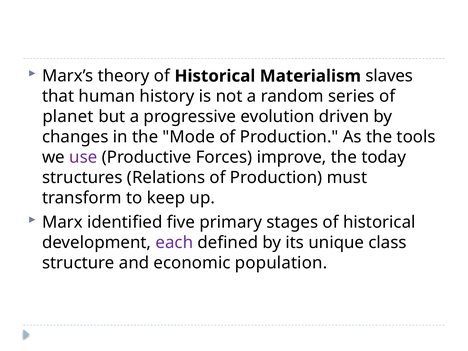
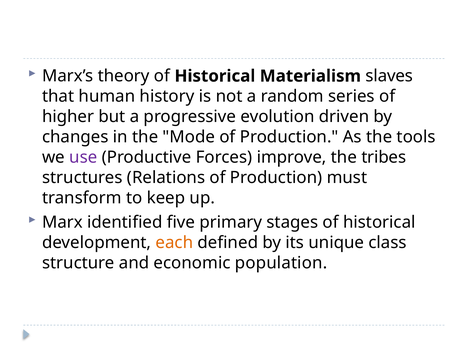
planet: planet -> higher (68, 117)
today: today -> tribes (384, 157)
each colour: purple -> orange (174, 243)
